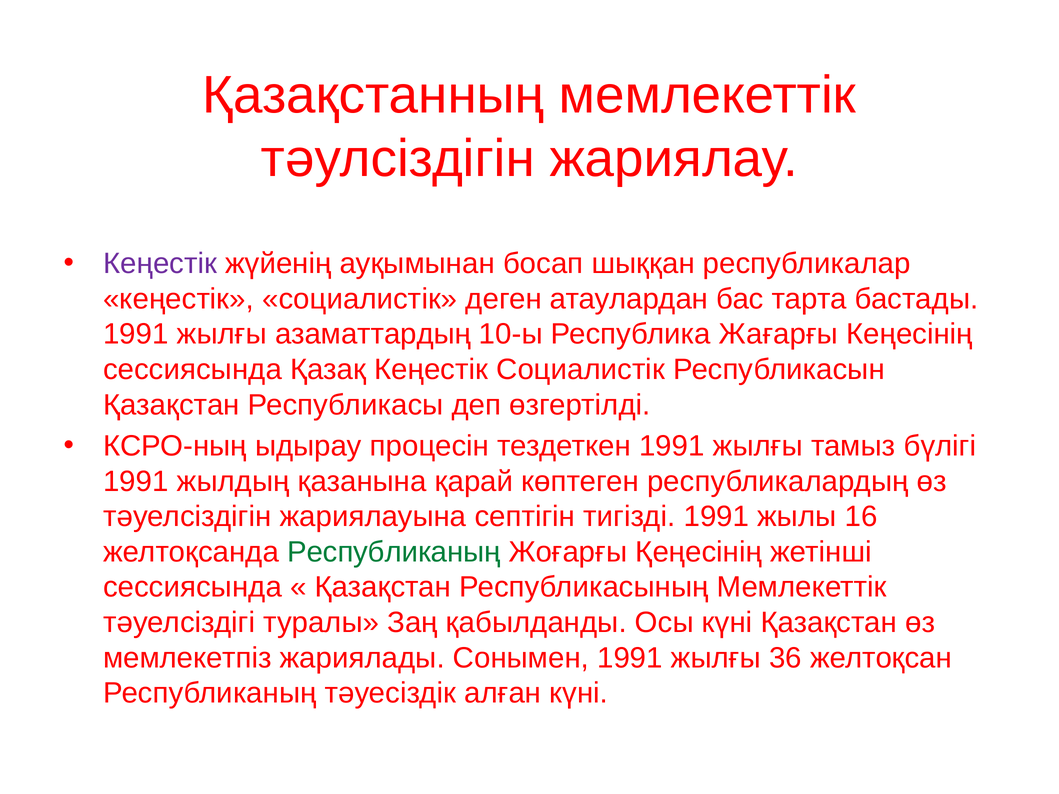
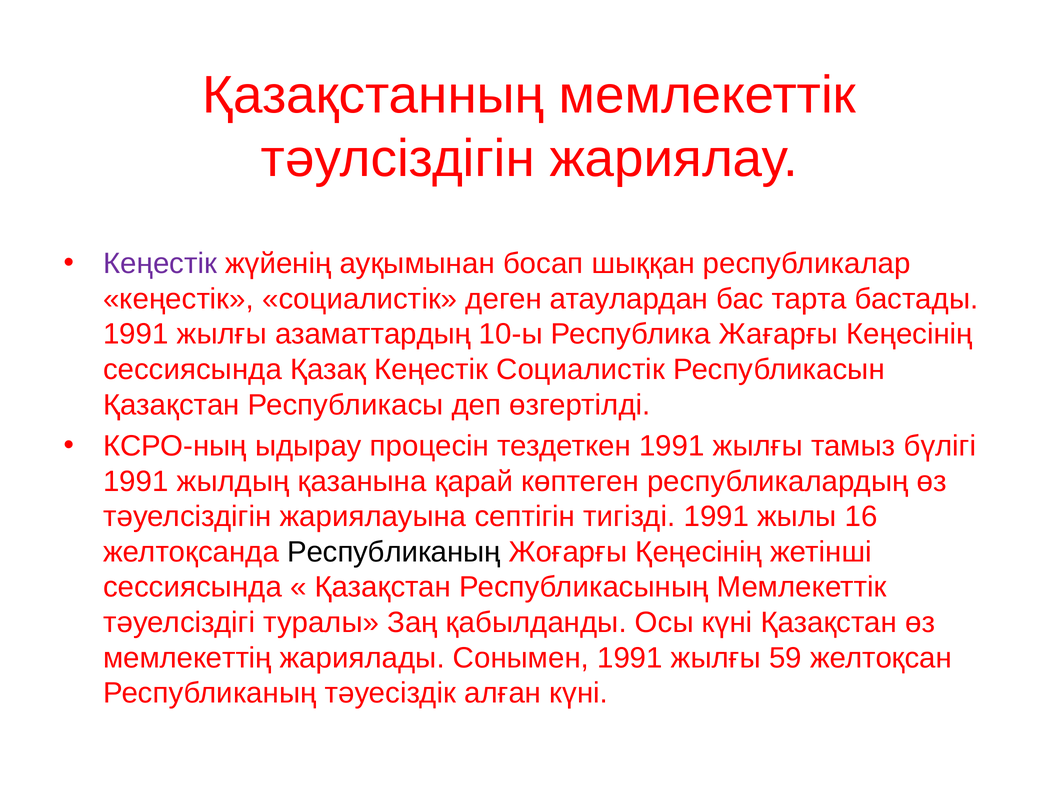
Республиканың colour: green -> black (394, 552)
мемлекетпіз: мемлекетпіз -> мемлекеттің (187, 658)
36: 36 -> 59 (785, 658)
